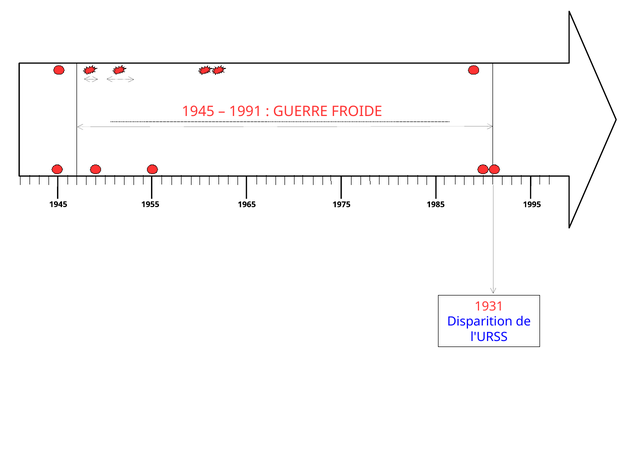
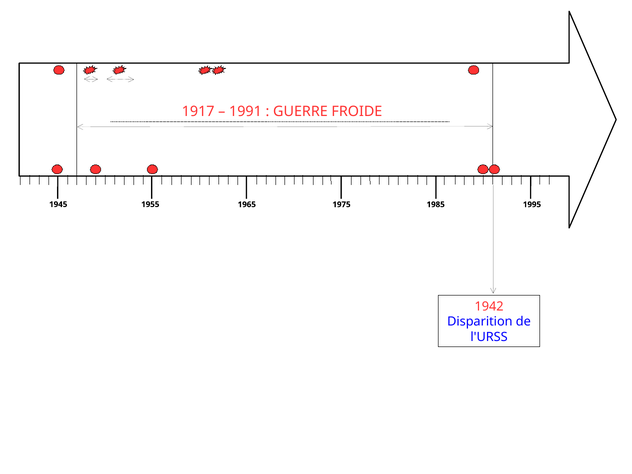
1945: 1945 -> 1917 (198, 112)
1931: 1931 -> 1942 (489, 306)
